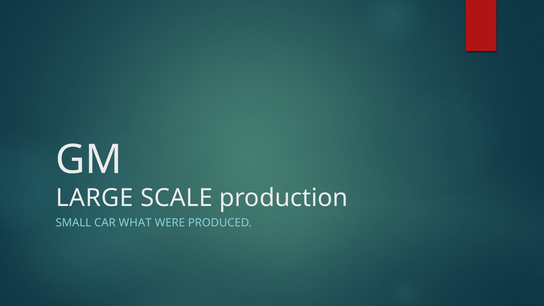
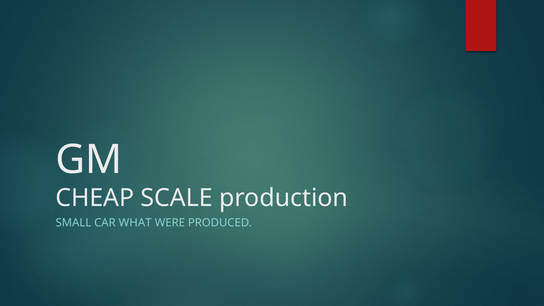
LARGE: LARGE -> CHEAP (95, 198)
